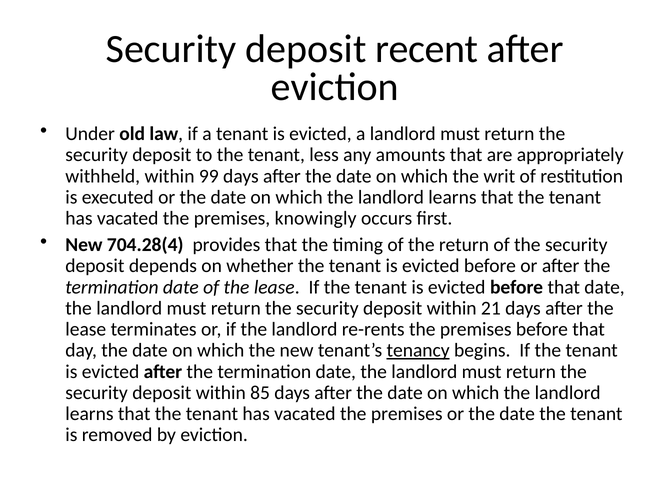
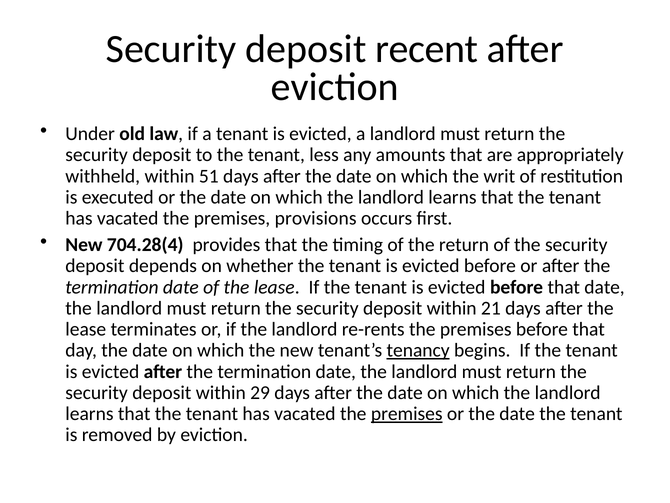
99: 99 -> 51 (209, 176)
knowingly: knowingly -> provisions (316, 218)
85: 85 -> 29 (260, 392)
premises underline: none -> present (407, 413)
